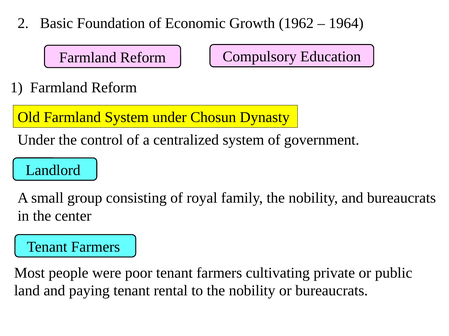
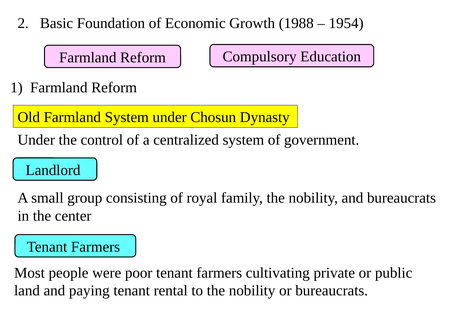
1962: 1962 -> 1988 (296, 23)
1964: 1964 -> 1954 (346, 23)
